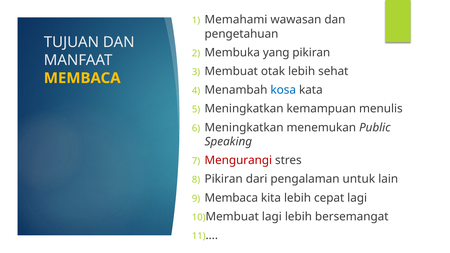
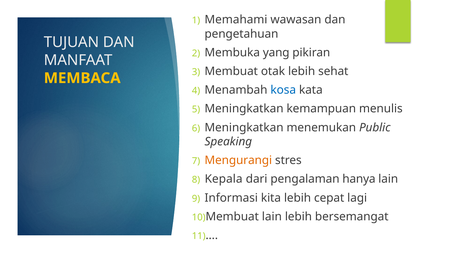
Mengurangi colour: red -> orange (238, 160)
Pikiran: Pikiran -> Kepala (224, 179)
untuk: untuk -> hanya (359, 179)
Membaca: Membaca -> Informasi (231, 198)
Membuat lagi: lagi -> lain (272, 217)
